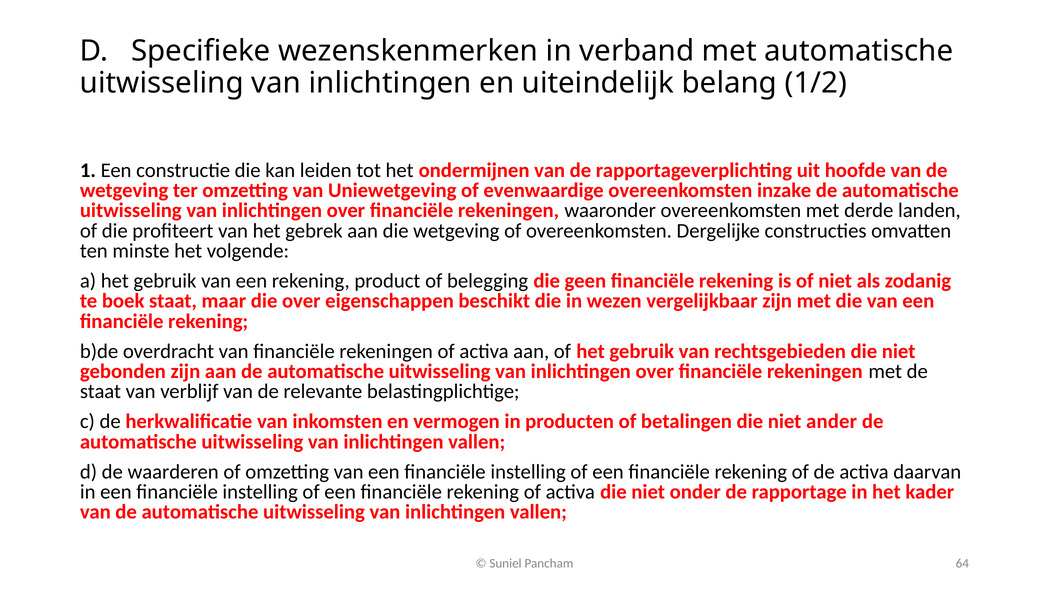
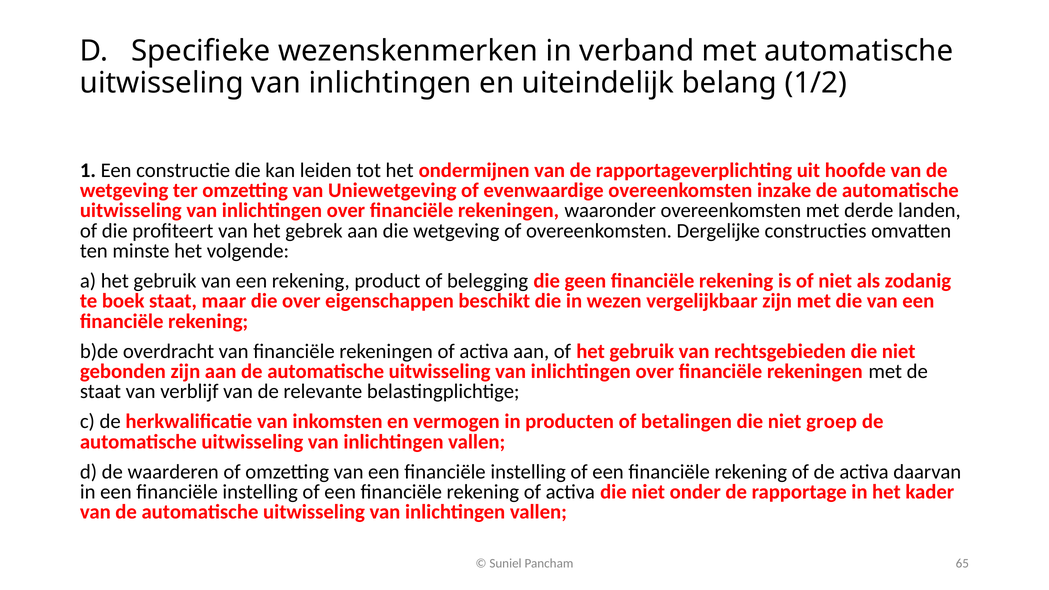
ander: ander -> groep (832, 422)
64: 64 -> 65 (962, 563)
